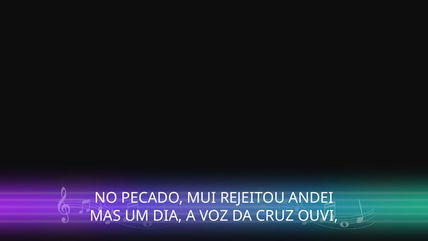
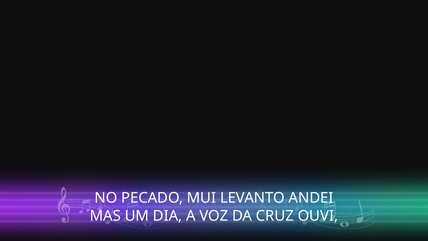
REJEITOU: REJEITOU -> LEVANTO (252, 198)
